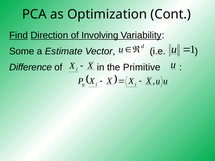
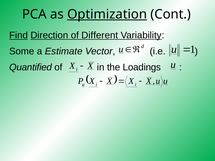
Optimization underline: none -> present (107, 14)
Involving: Involving -> Different (100, 35)
Difference: Difference -> Quantified (31, 67)
Primitive: Primitive -> Loadings (142, 67)
